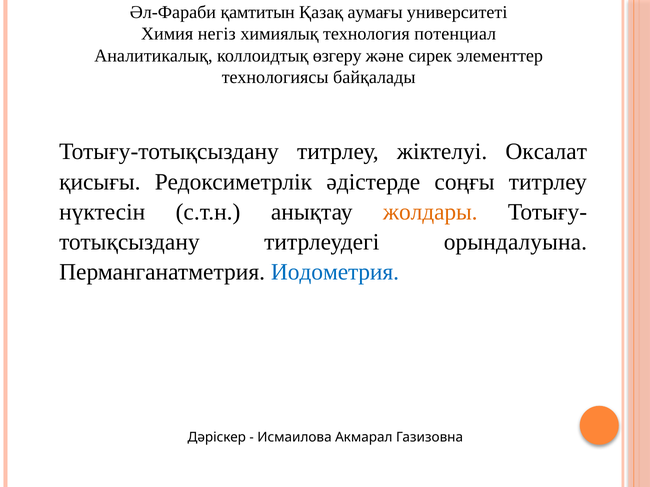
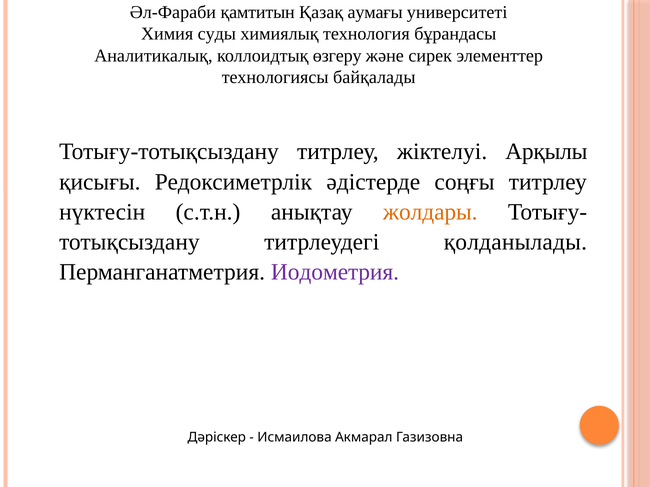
негіз: негіз -> суды (217, 34)
потенциал: потенциал -> бұрандасы (455, 34)
Оксалат: Оксалат -> Арқылы (546, 152)
орындалуына: орындалуына -> қолданылады (515, 242)
Иодометрия colour: blue -> purple (335, 272)
